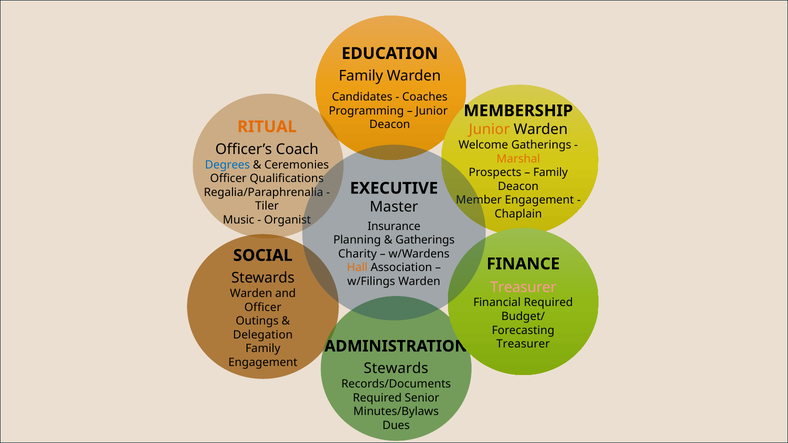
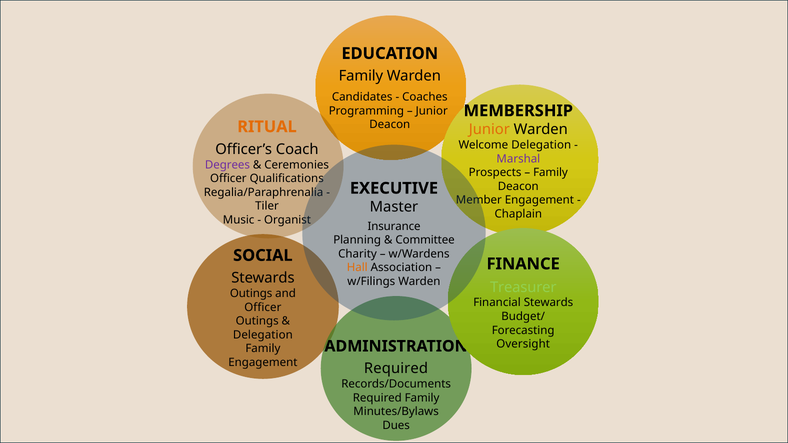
Gatherings: Gatherings -> Delegation (541, 145)
Marshal colour: orange -> purple (518, 159)
Degrees colour: blue -> purple (227, 165)
Gatherings: Gatherings -> Committee (425, 240)
Treasurer colour: pink -> light green (523, 287)
Warden: Warden -> Outings (251, 294)
Required: Required -> Stewards (548, 303)
Treasurer: Treasurer -> Oversight (523, 344)
Stewards: Stewards -> Required (396, 369)
Required Senior: Senior -> Family (422, 398)
